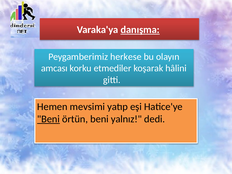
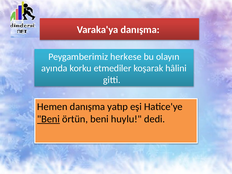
danışma underline: present -> none (140, 30)
amcası: amcası -> ayında (54, 68)
Hemen mevsimi: mevsimi -> danışma (87, 107)
yalnız: yalnız -> huylu (126, 119)
